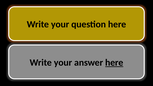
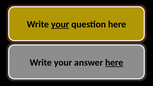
your underline: none -> present (60, 24)
